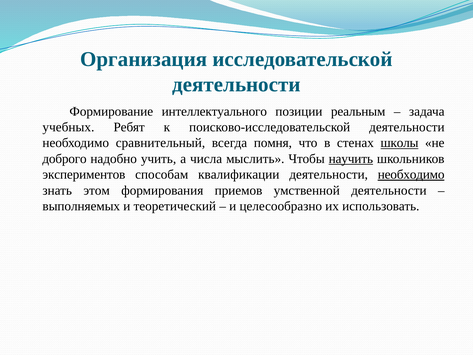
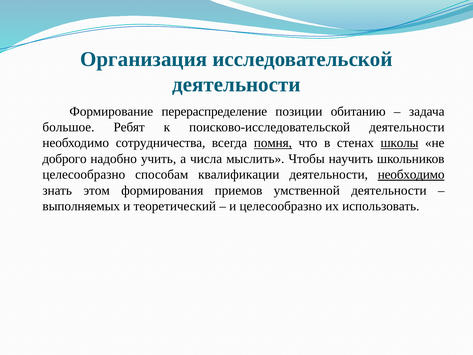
интеллектуального: интеллектуального -> перераспределение (214, 111)
реальным: реальным -> обитанию (358, 111)
учебных: учебных -> большое (68, 127)
сравнительный: сравнительный -> сотрудничества (161, 143)
помня underline: none -> present (273, 143)
научить underline: present -> none (351, 159)
экспериментов: экспериментов -> целесообразно (84, 174)
